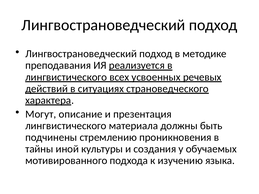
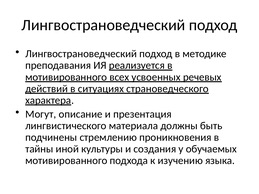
лингвистического: лингвистического -> мотивированного (66, 77)
